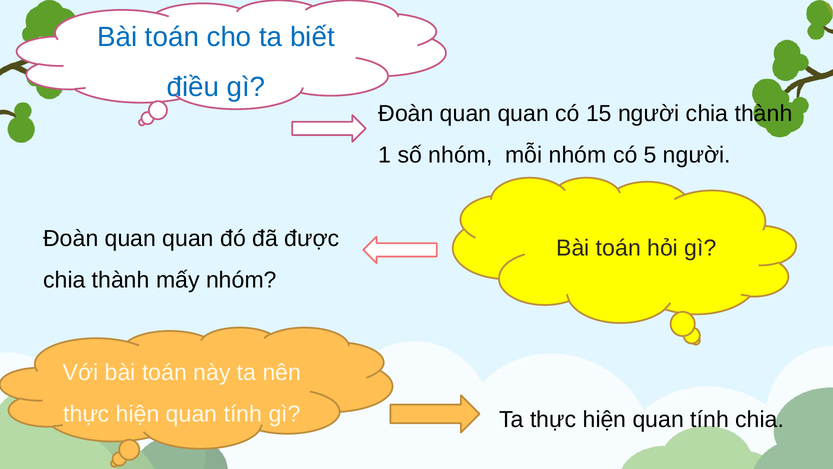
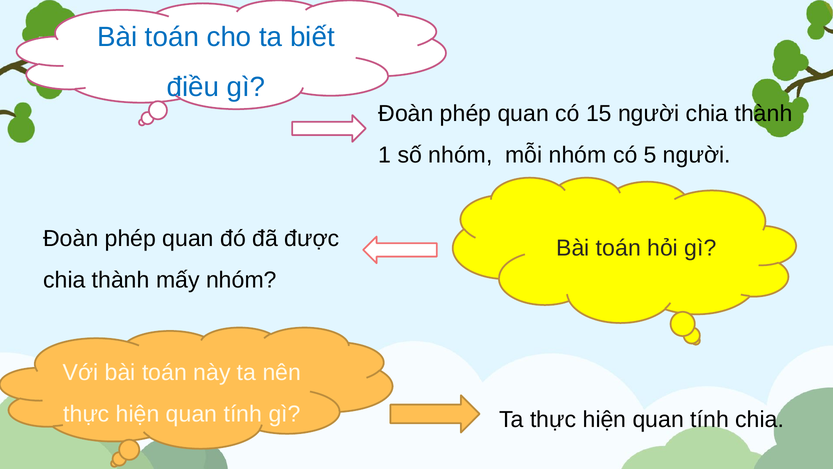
quan: quan -> phép (466, 114)
quan: quan -> phép (130, 238)
